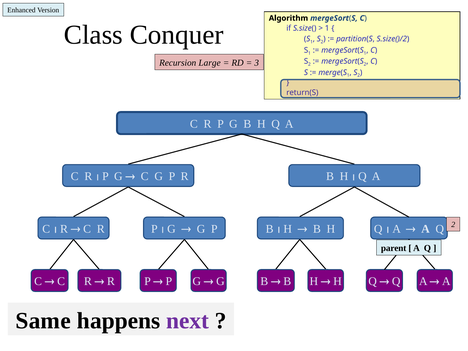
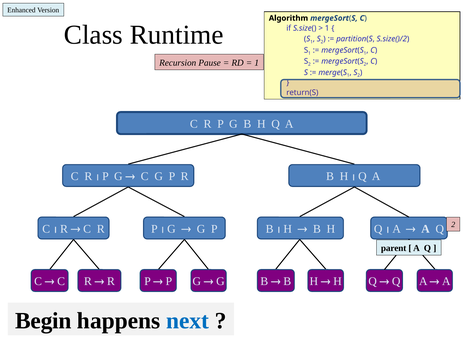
Conquer: Conquer -> Runtime (177, 35)
Large: Large -> Pause (210, 63)
3: 3 -> 1 (257, 63)
Same: Same -> Begin (43, 321)
next colour: purple -> blue (188, 321)
